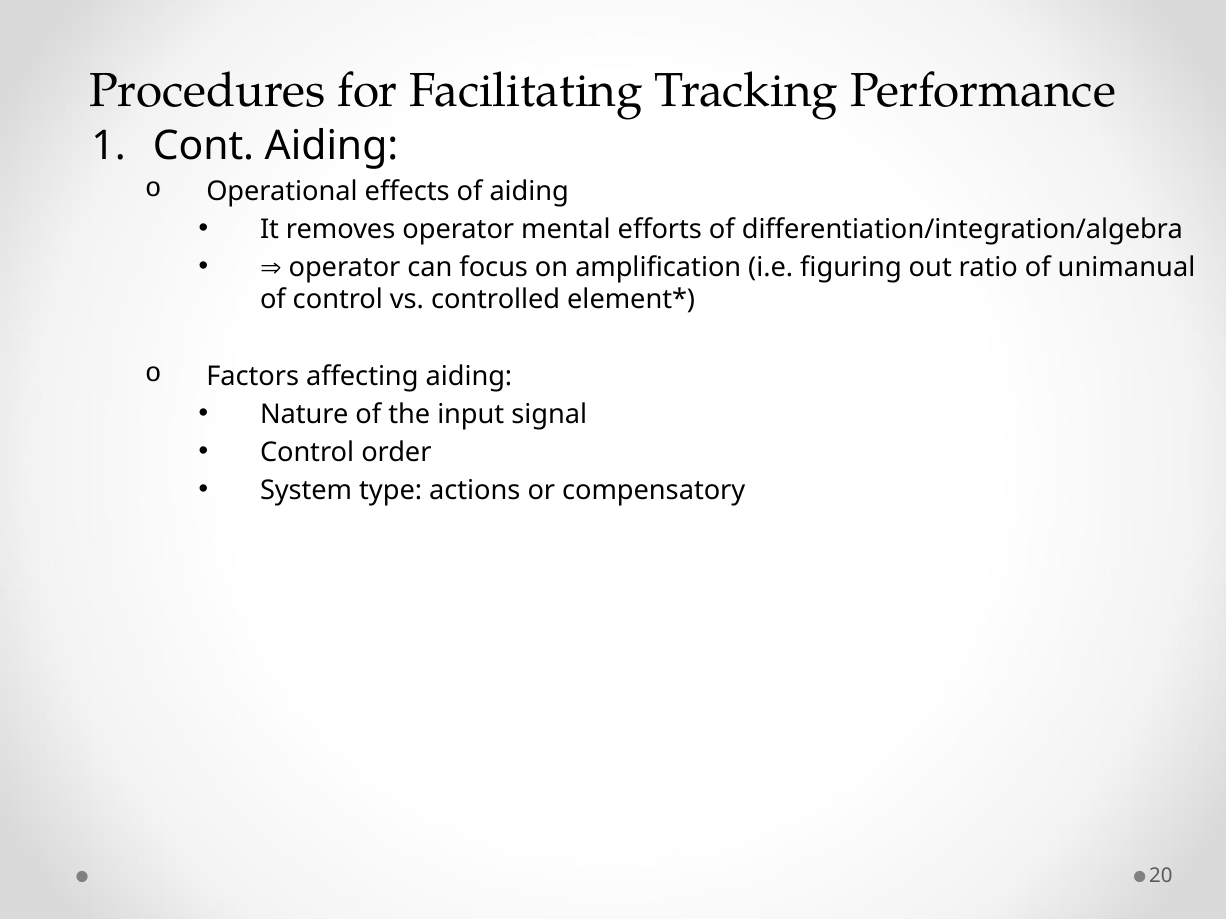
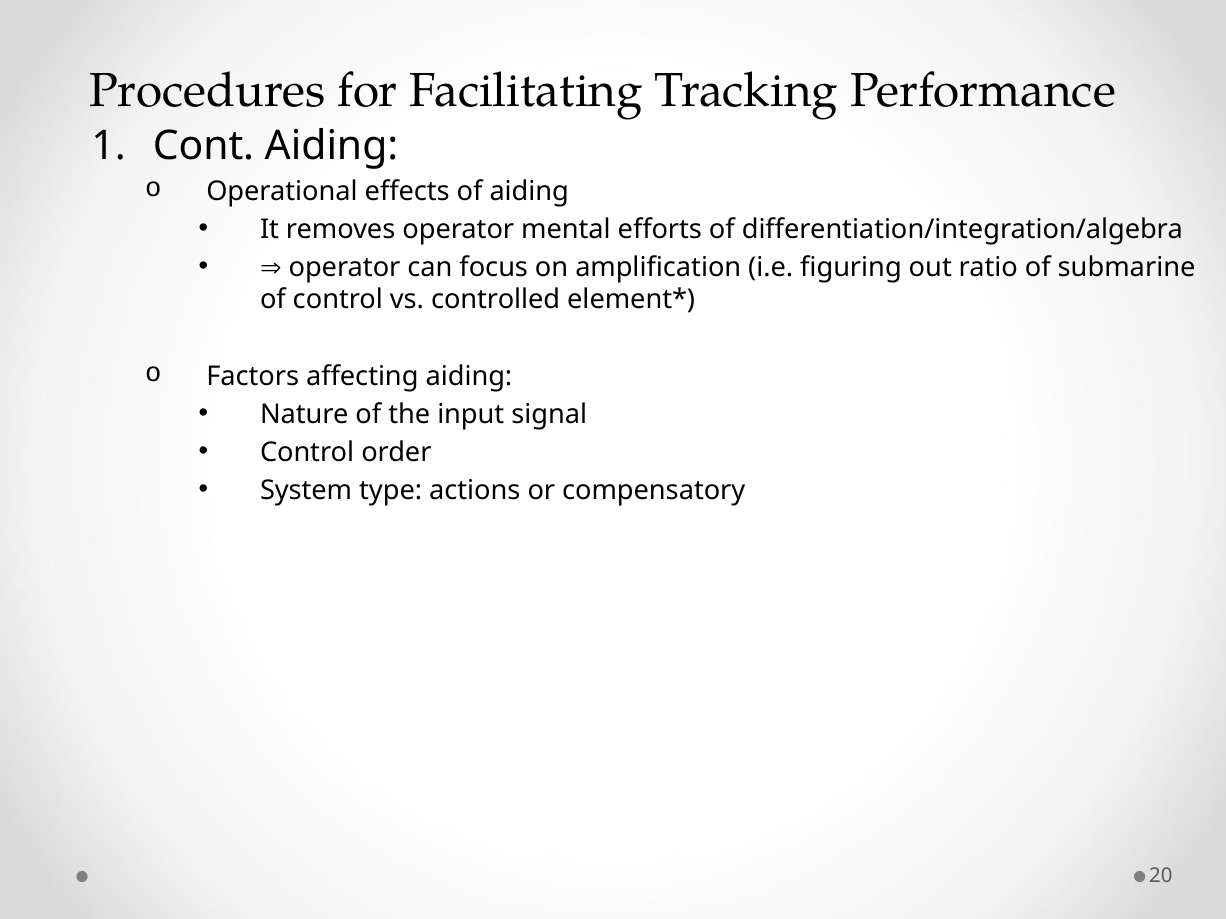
unimanual: unimanual -> submarine (1127, 267)
